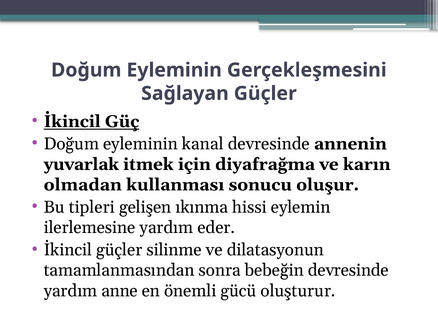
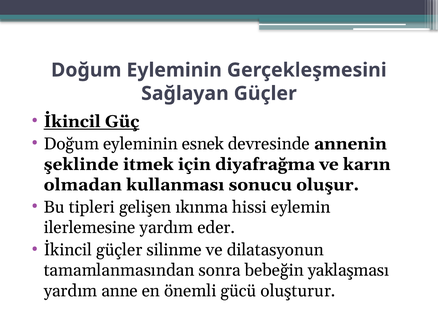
kanal: kanal -> esnek (203, 144)
yuvarlak: yuvarlak -> şeklinde (81, 164)
bebeğin devresinde: devresinde -> yaklaşması (348, 270)
